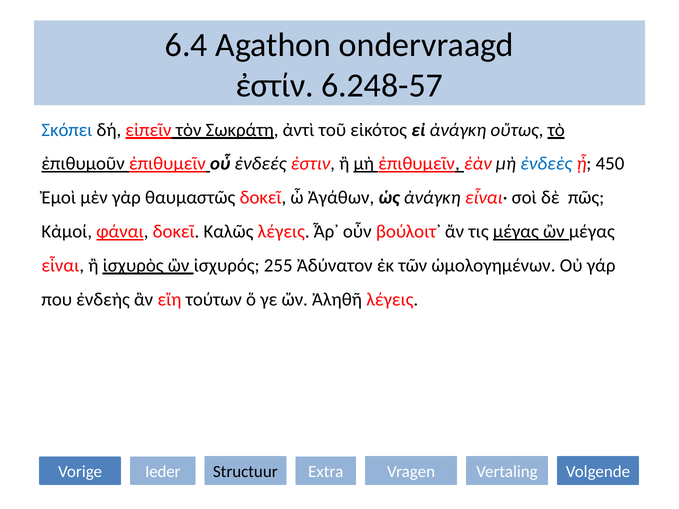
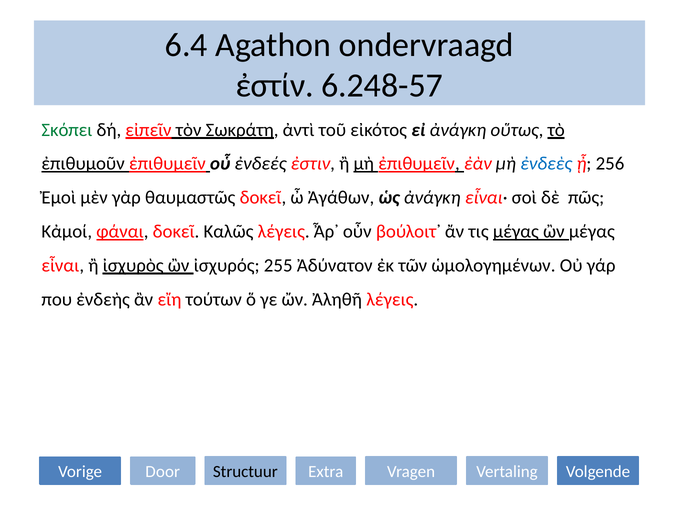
Σκόπει colour: blue -> green (67, 130)
450: 450 -> 256 (610, 164)
Ieder: Ieder -> Door (163, 472)
